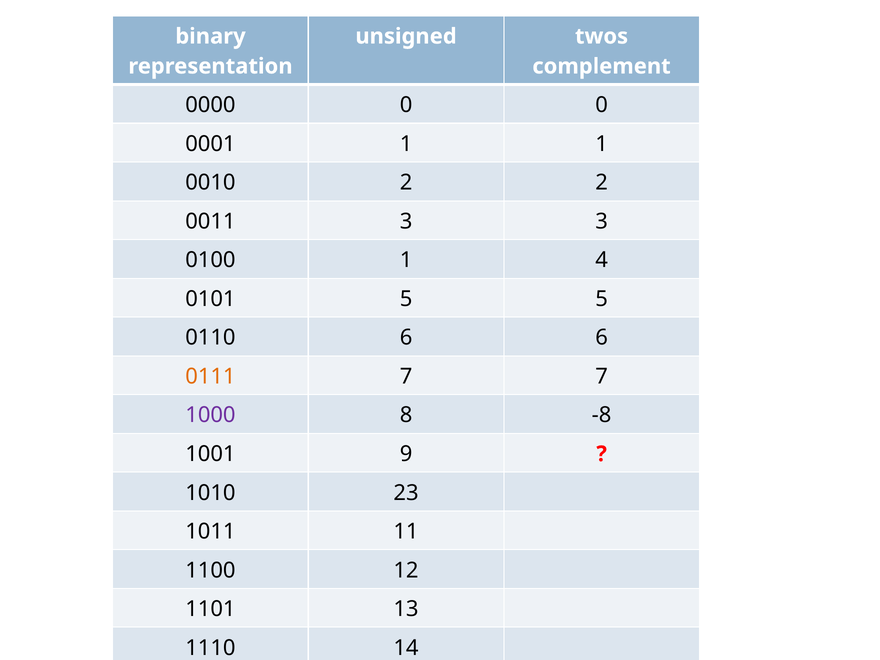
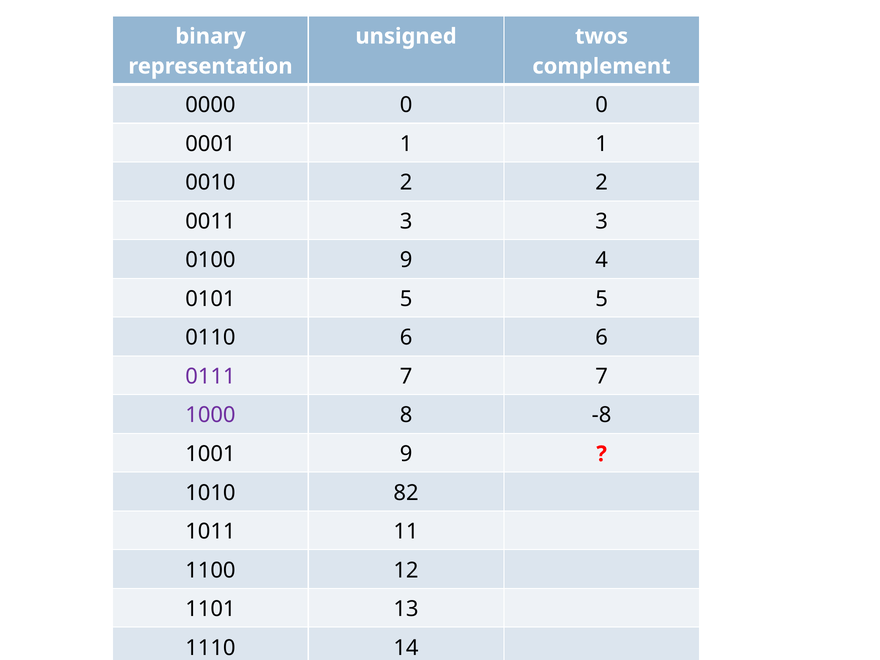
0100 1: 1 -> 9 (406, 260)
0111 colour: orange -> purple (210, 376)
23: 23 -> 82 (406, 493)
